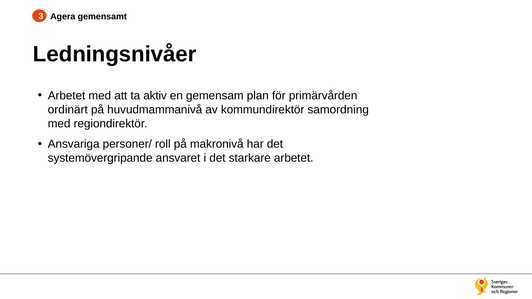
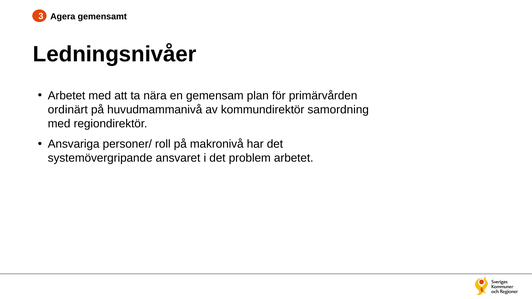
aktiv: aktiv -> nära (155, 96)
starkare: starkare -> problem (250, 158)
